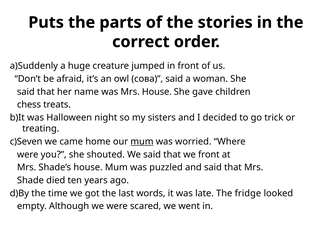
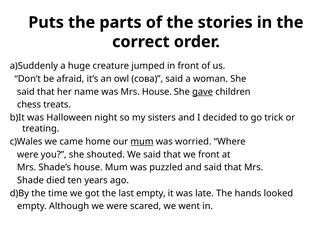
gave underline: none -> present (203, 92)
c)Seven: c)Seven -> c)Wales (26, 142)
last words: words -> empty (151, 193)
fridge: fridge -> hands (248, 193)
